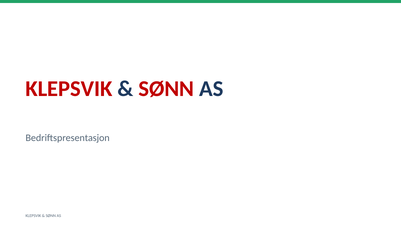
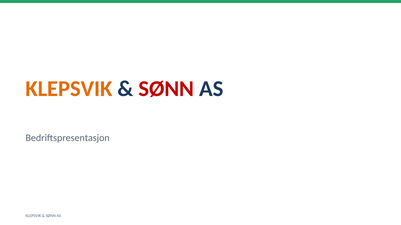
KLEPSVIK colour: red -> orange (69, 89)
